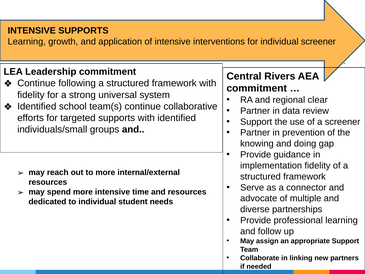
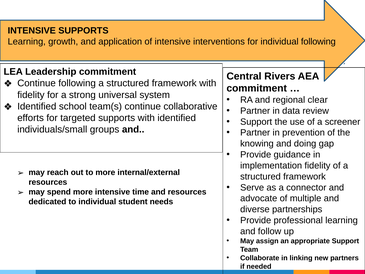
individual screener: screener -> following (318, 41)
